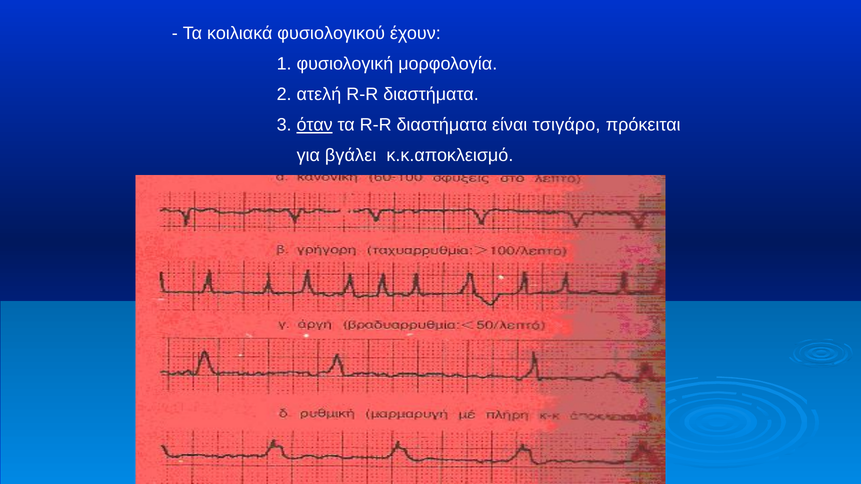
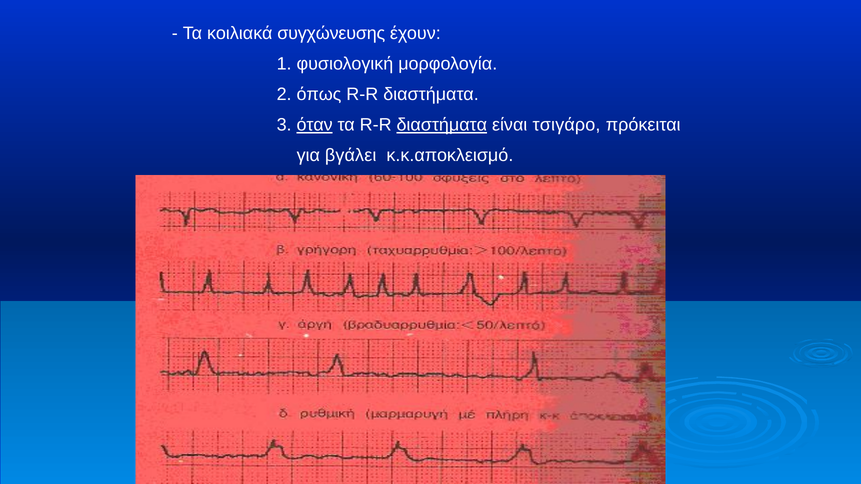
φυσιολογικού: φυσιολογικού -> συγχώνευσης (331, 34)
ατελή: ατελή -> όπως (319, 95)
διαστήματα underline: none -> present (442, 125)
